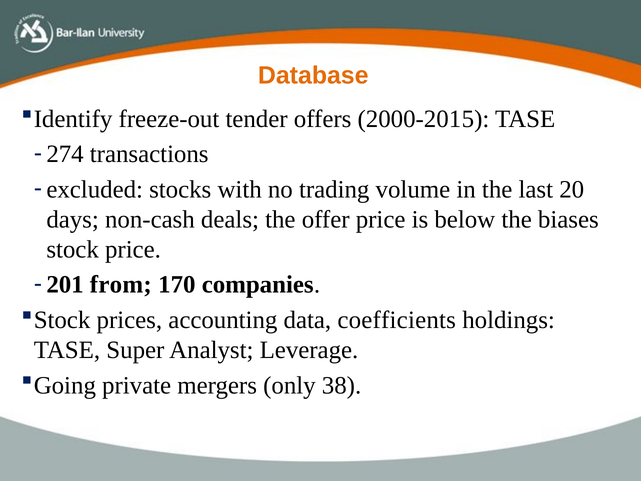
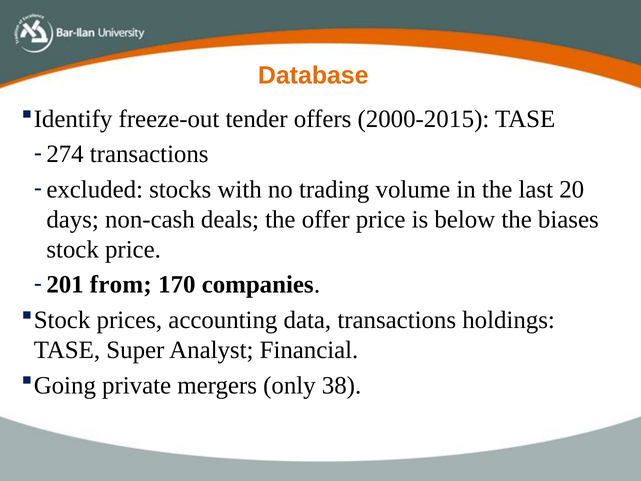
data coefficients: coefficients -> transactions (397, 320)
Leverage: Leverage -> Financial (309, 350)
